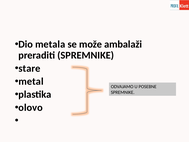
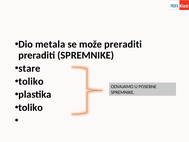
može ambalaži: ambalaži -> preraditi (123, 44)
metal: metal -> toliko (31, 81)
olovo: olovo -> toliko (31, 107)
